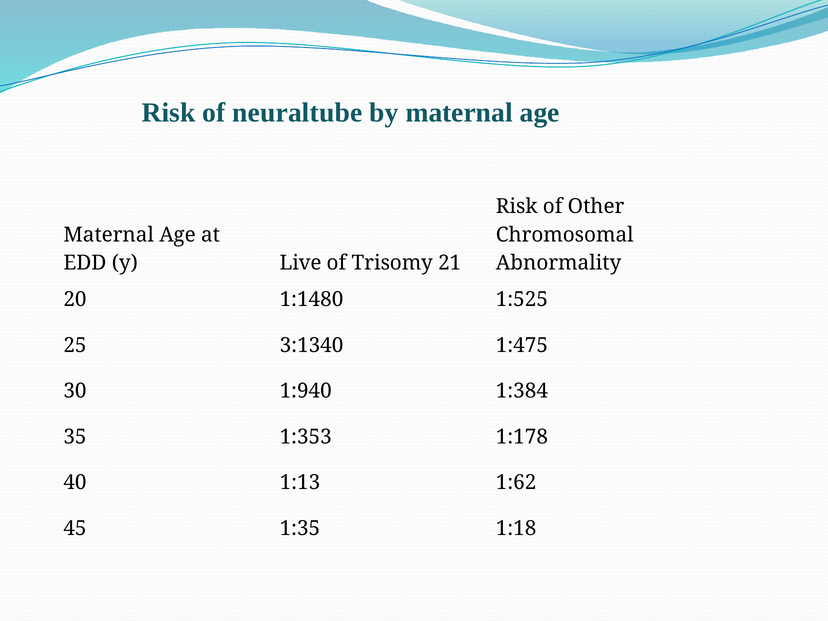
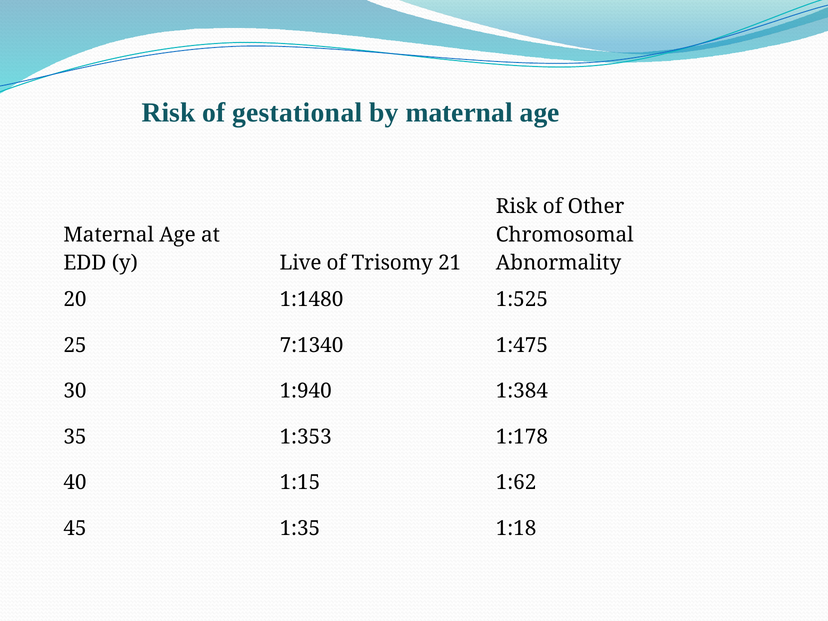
neuraltube: neuraltube -> gestational (297, 113)
3:1340: 3:1340 -> 7:1340 (312, 345)
1:13: 1:13 -> 1:15 (300, 483)
